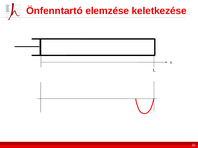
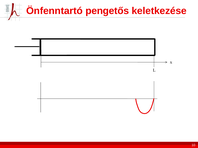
elemzése: elemzése -> pengetős (107, 11)
